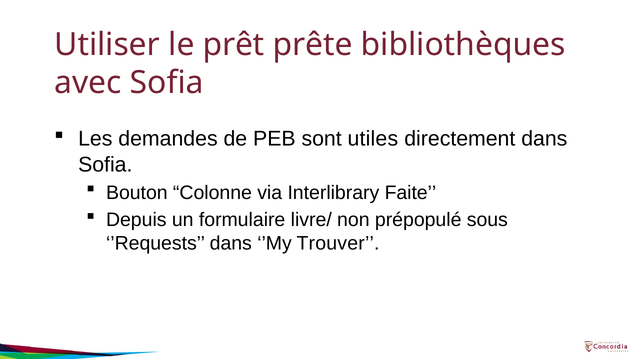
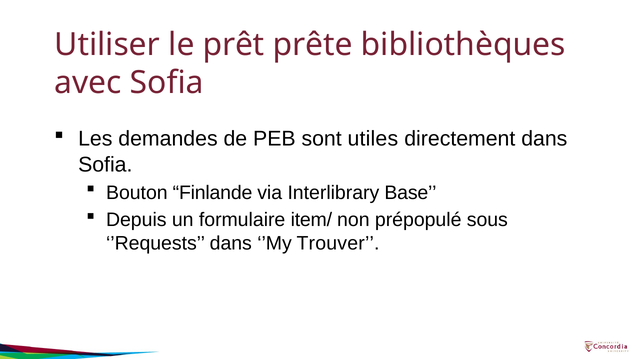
Colonne: Colonne -> Finlande (213, 193)
Faite: Faite -> Base (410, 193)
livre/: livre/ -> item/ (311, 220)
